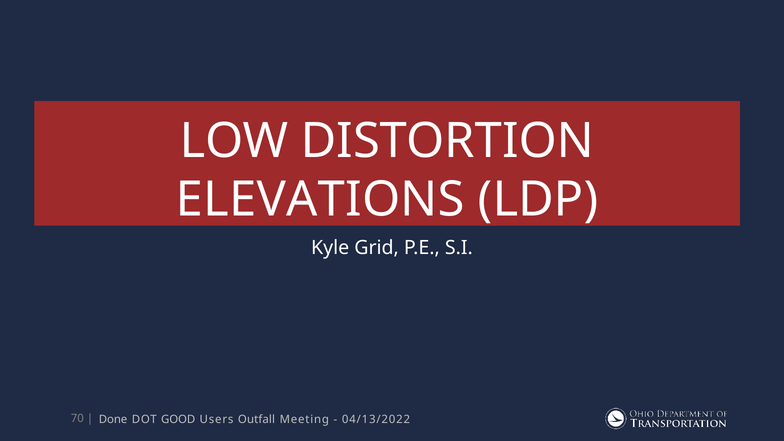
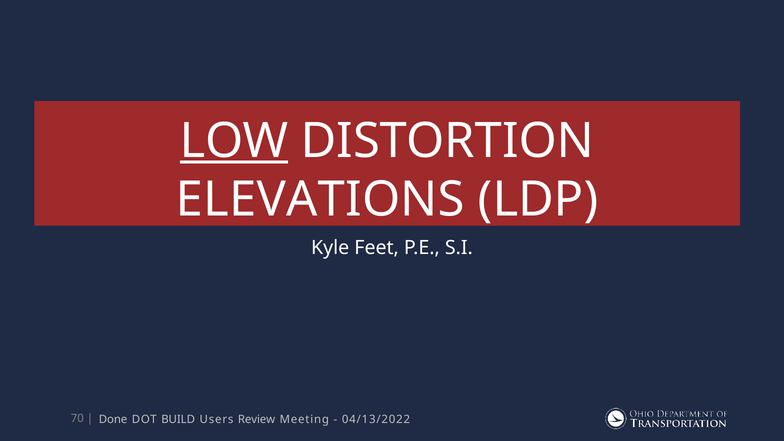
LOW underline: none -> present (234, 141)
Grid: Grid -> Feet (377, 248)
GOOD: GOOD -> BUILD (178, 419)
Outfall: Outfall -> Review (257, 419)
